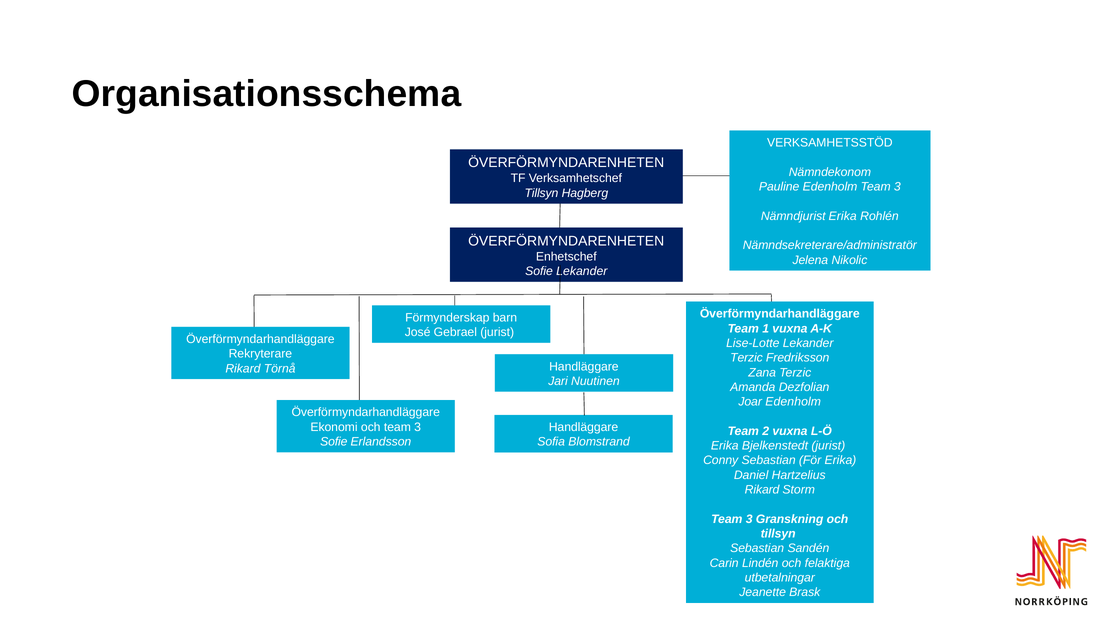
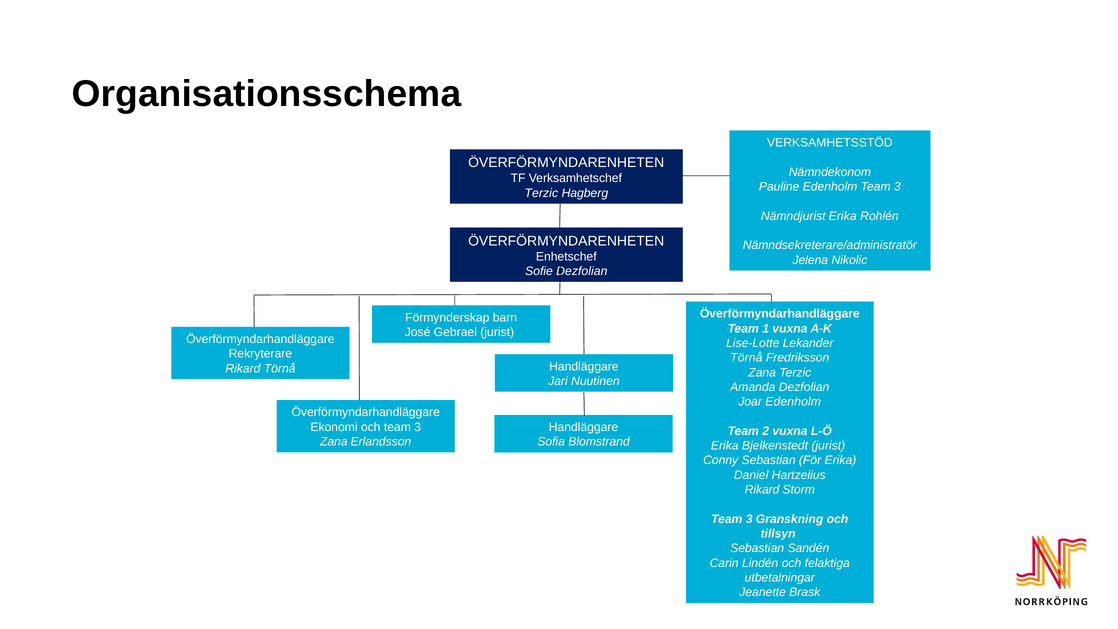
Tillsyn: Tillsyn -> Terzic (541, 193)
Sofie Lekander: Lekander -> Dezfolian (582, 271)
Terzic: Terzic -> Törnå (746, 358)
Sofie: Sofie -> Zana (334, 442)
